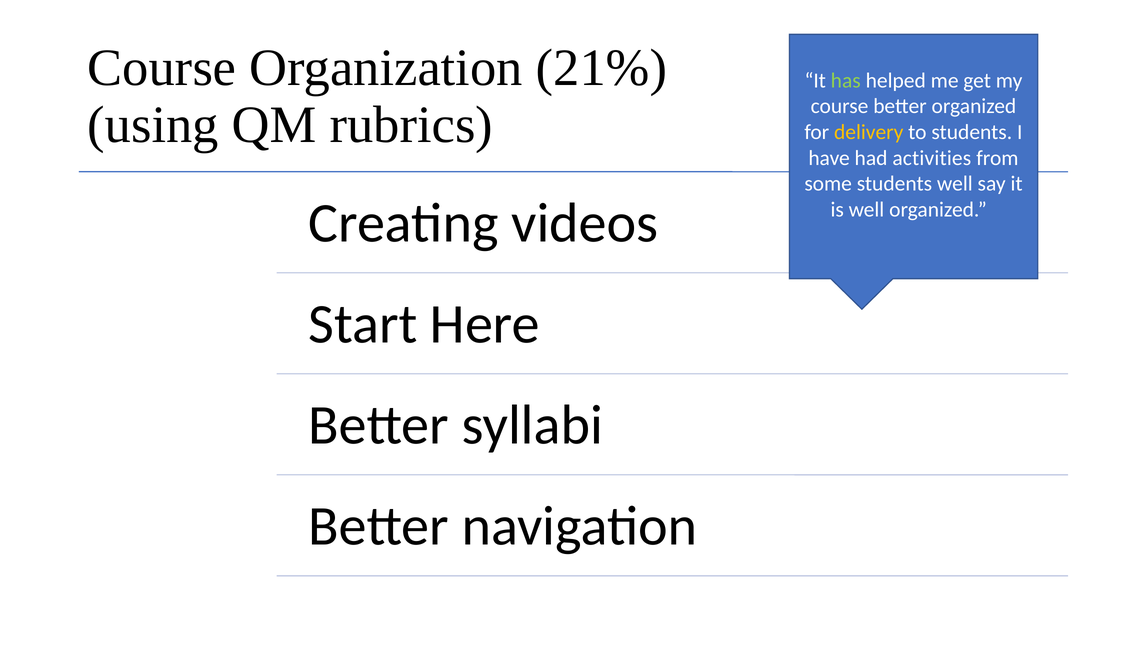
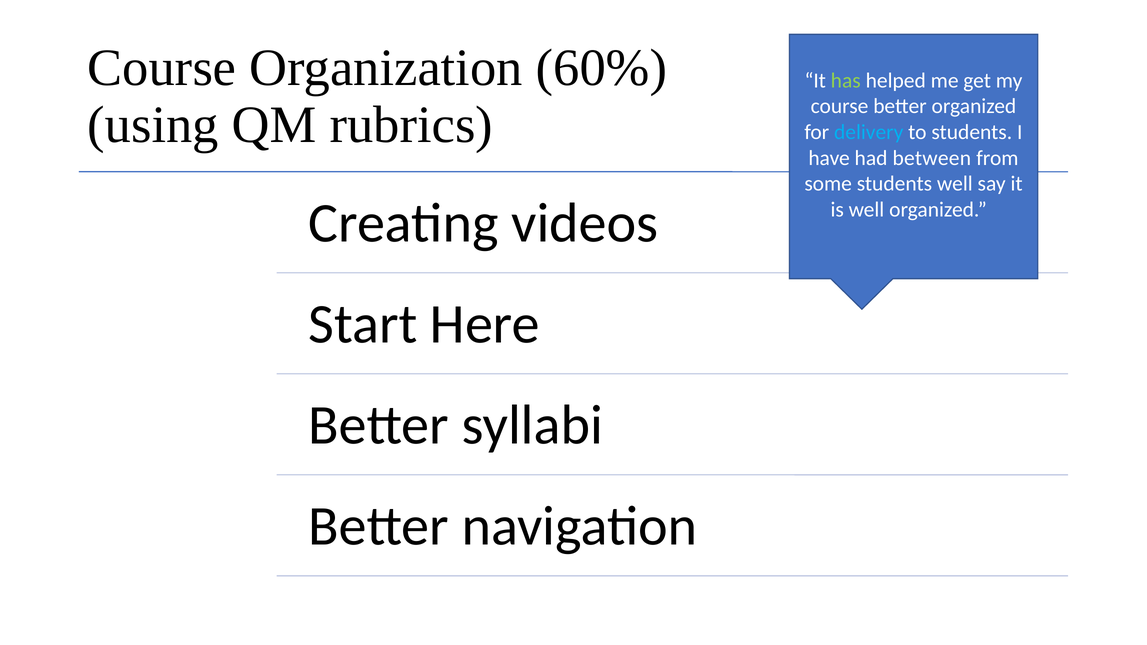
21%: 21% -> 60% (601, 68)
delivery colour: yellow -> light blue (869, 132)
activities: activities -> between (932, 158)
